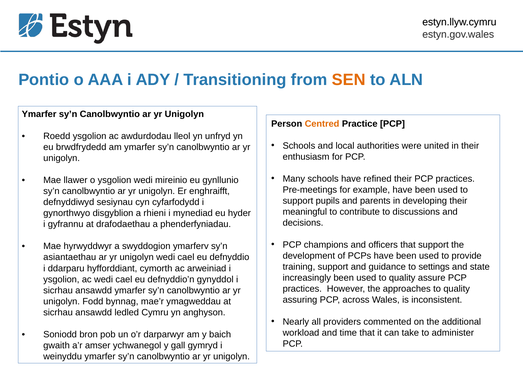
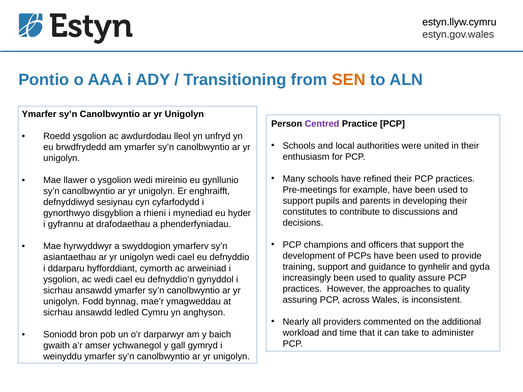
Centred colour: orange -> purple (322, 124)
meaningful: meaningful -> constitutes (305, 212)
settings: settings -> gynhelir (434, 267)
state: state -> gyda (480, 267)
